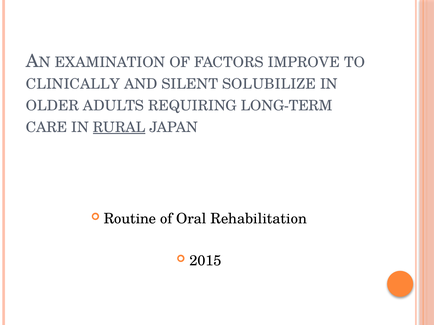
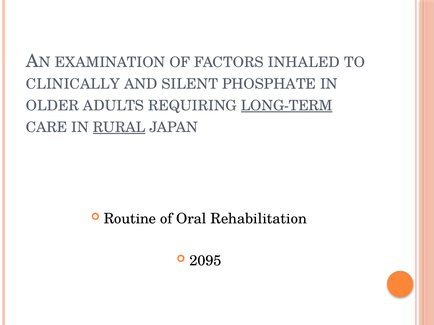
IMPROVE: IMPROVE -> INHALED (304, 62)
SOLUBILIZE: SOLUBILIZE -> PHOSPHATE (269, 84)
LONG-TERM underline: none -> present (287, 106)
2015: 2015 -> 2095 (205, 261)
